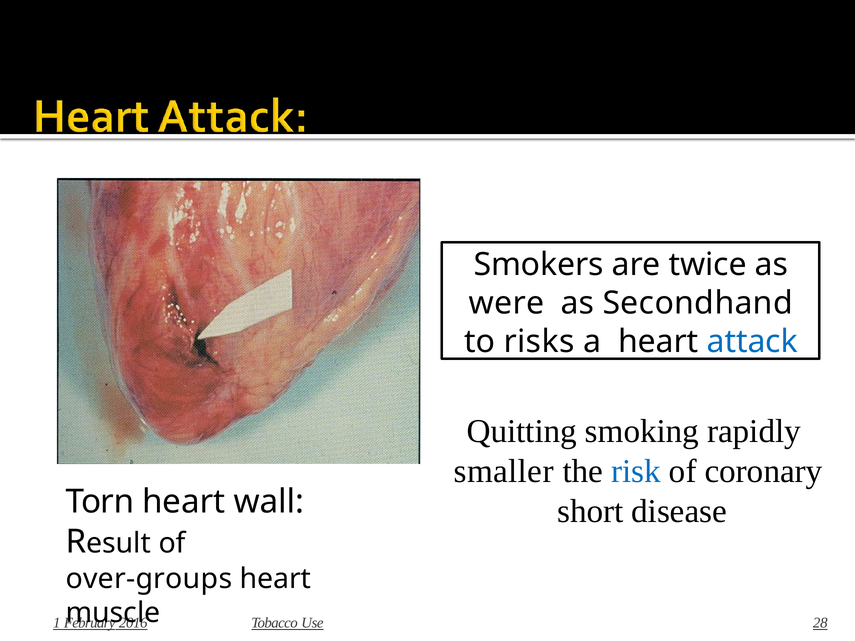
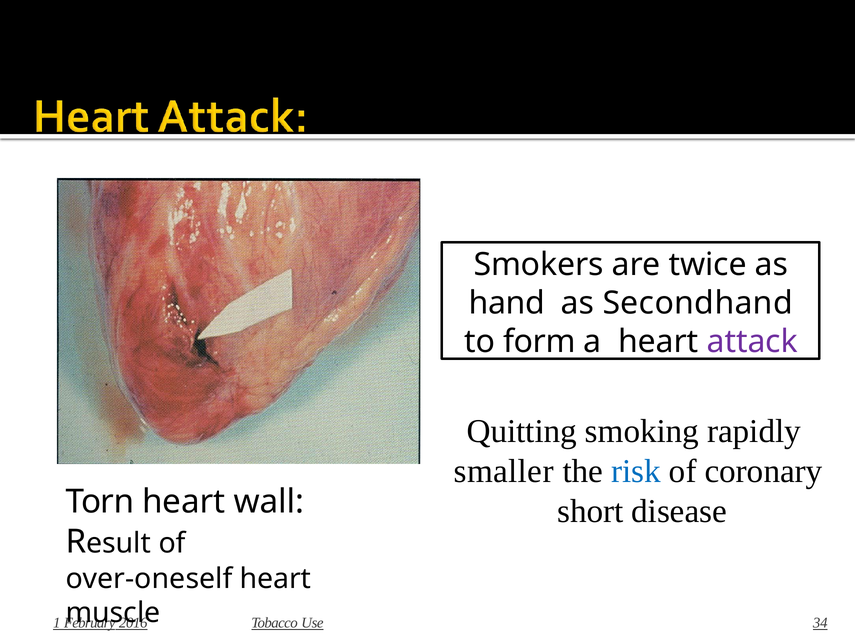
were: were -> hand (507, 303)
risks: risks -> form (539, 342)
attack colour: blue -> purple (752, 342)
over-groups: over-groups -> over-oneself (149, 579)
28: 28 -> 34 (820, 623)
